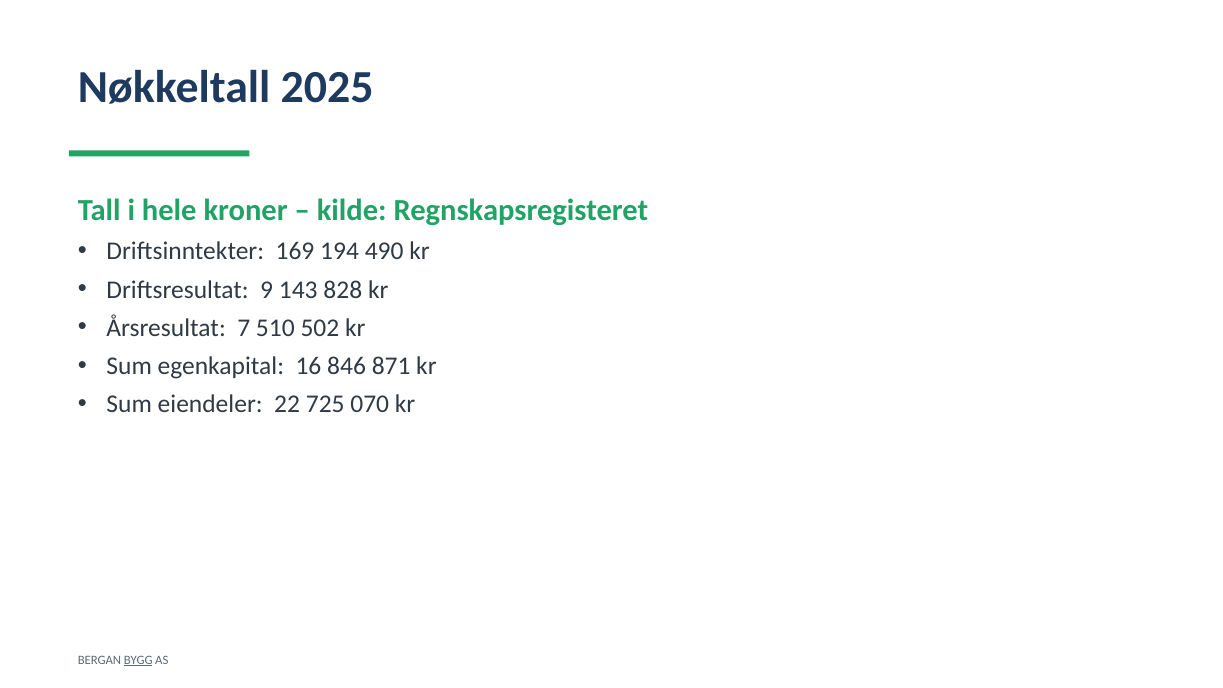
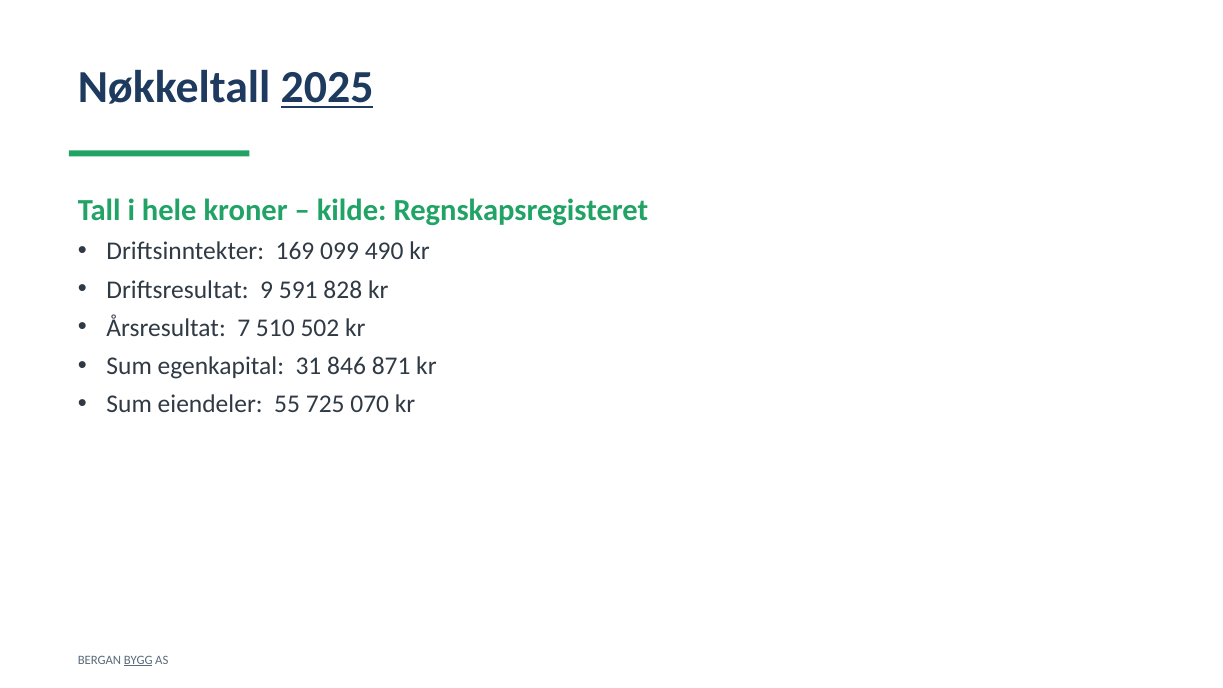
2025 underline: none -> present (327, 87)
194: 194 -> 099 (340, 251)
143: 143 -> 591 (298, 290)
16: 16 -> 31 (308, 366)
22: 22 -> 55 (287, 404)
